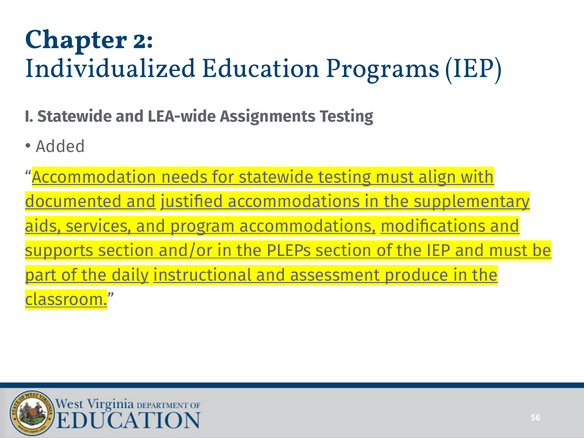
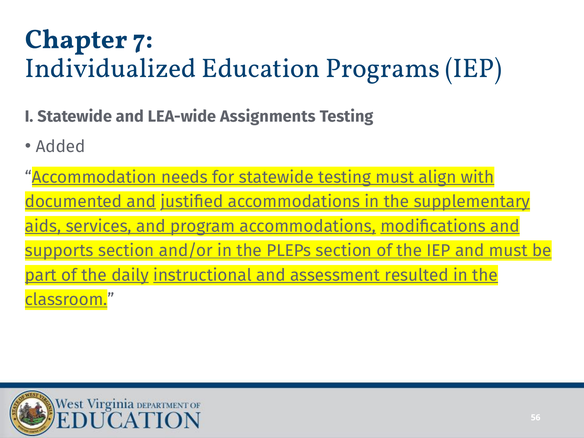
2: 2 -> 7 (143, 39)
produce: produce -> resulted (417, 275)
